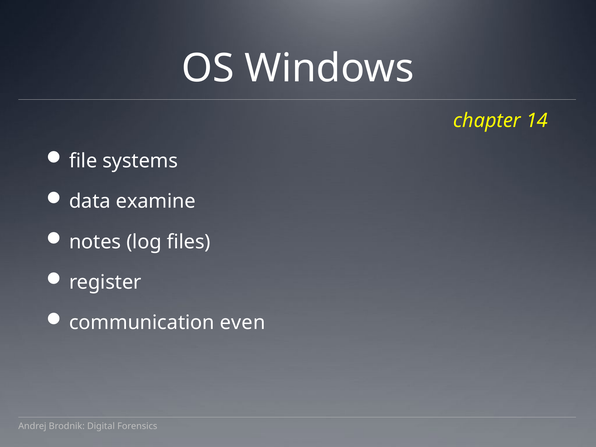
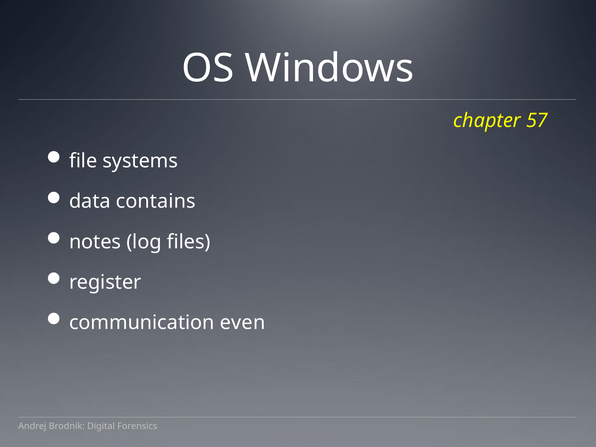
14: 14 -> 57 (537, 121)
examine: examine -> contains (156, 201)
